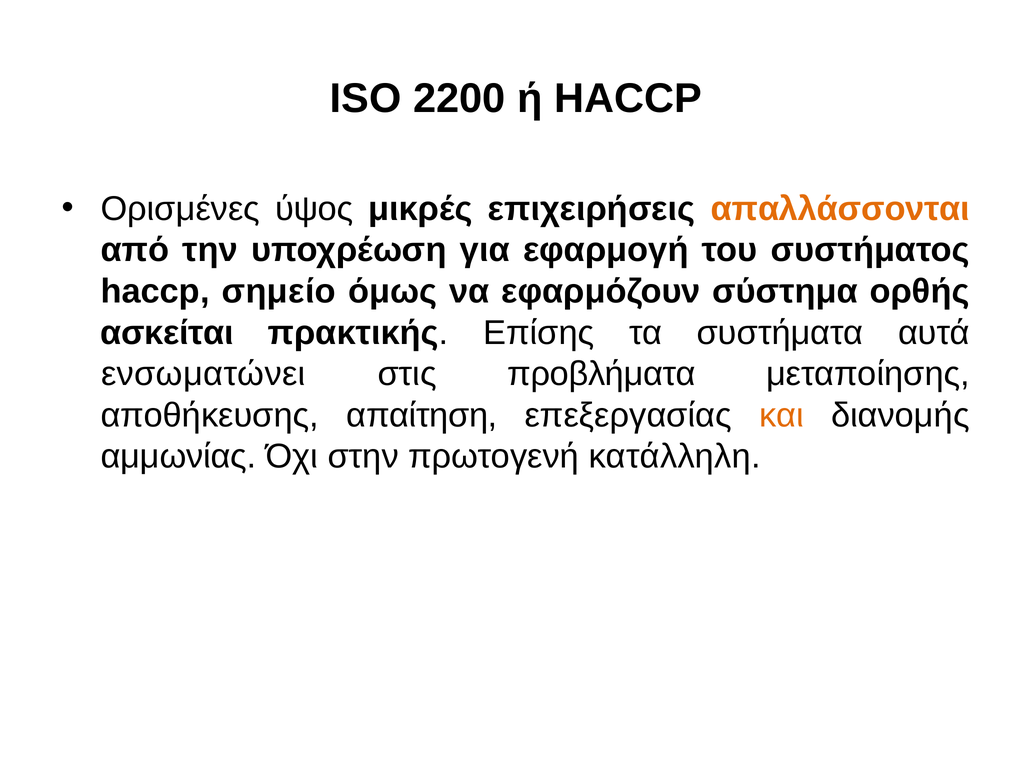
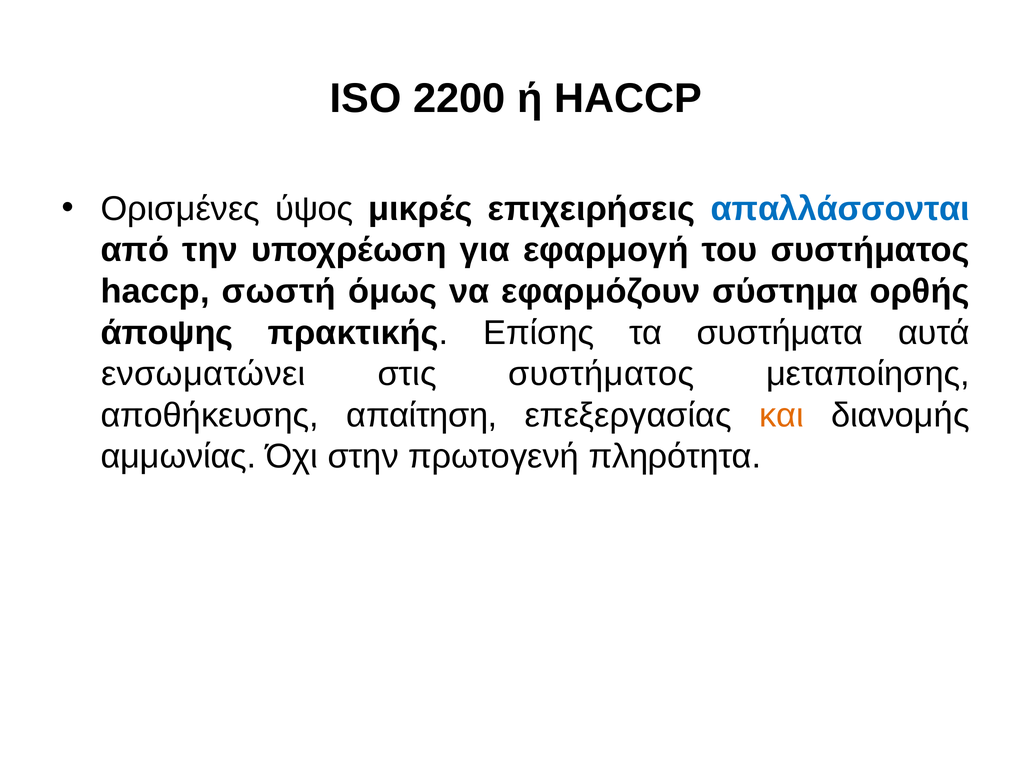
απαλλάσσονται colour: orange -> blue (840, 209)
σημείο: σημείο -> σωστή (279, 291)
ασκείται: ασκείται -> άποψης (167, 333)
στις προβλήματα: προβλήματα -> συστήματος (601, 374)
κατάλληλη: κατάλληλη -> πληρότητα (675, 456)
